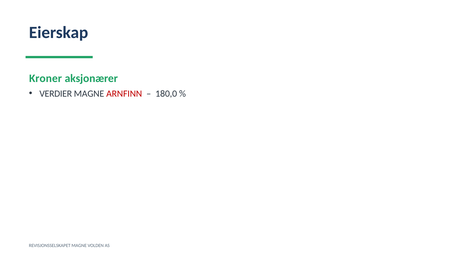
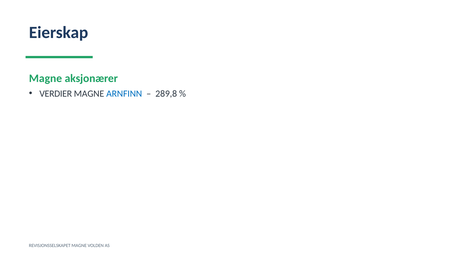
Kroner: Kroner -> Magne (46, 78)
ARNFINN colour: red -> blue (124, 94)
180,0: 180,0 -> 289,8 (166, 94)
